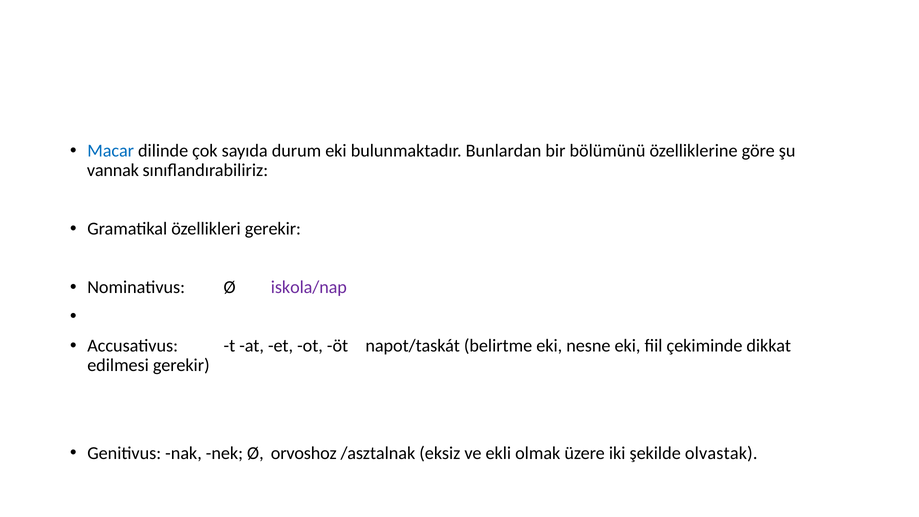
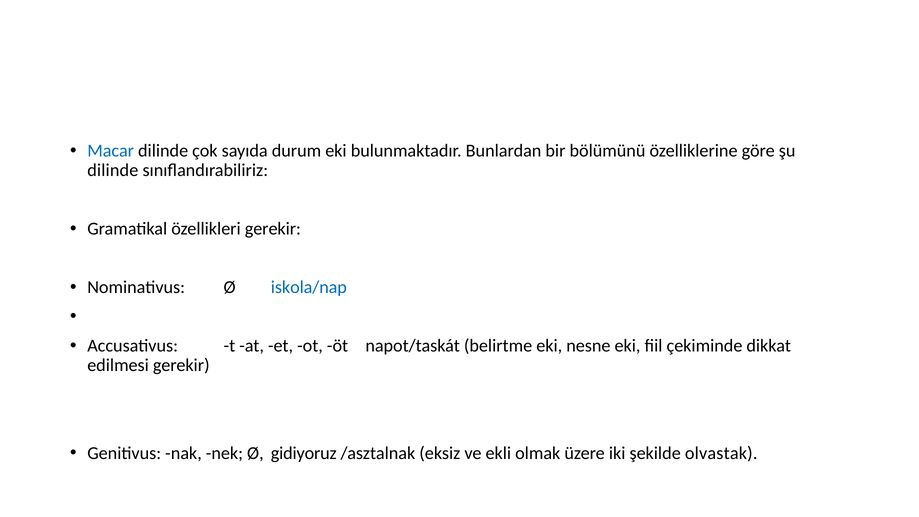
vannak: vannak -> dilinde (113, 170)
iskola/nap colour: purple -> blue (309, 287)
orvoshoz: orvoshoz -> gidiyoruz (304, 453)
